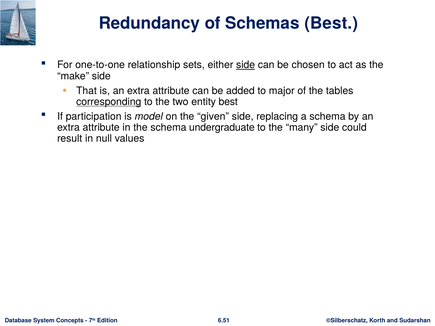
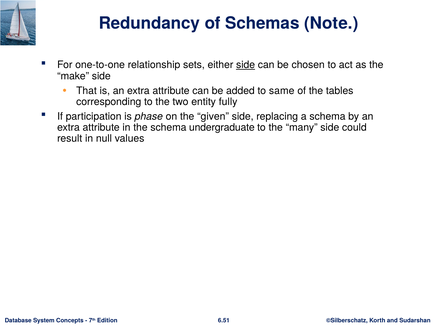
Schemas Best: Best -> Note (331, 23)
major: major -> same (282, 91)
corresponding underline: present -> none (109, 102)
entity best: best -> fully (228, 102)
model: model -> phase (149, 117)
